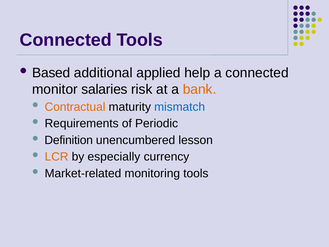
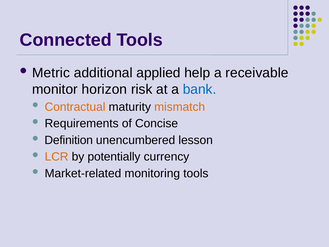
Based: Based -> Metric (51, 73)
a connected: connected -> receivable (257, 73)
salaries: salaries -> horizon (104, 89)
bank colour: orange -> blue (200, 89)
mismatch colour: blue -> orange (180, 107)
Periodic: Periodic -> Concise (157, 123)
especially: especially -> potentially (114, 157)
